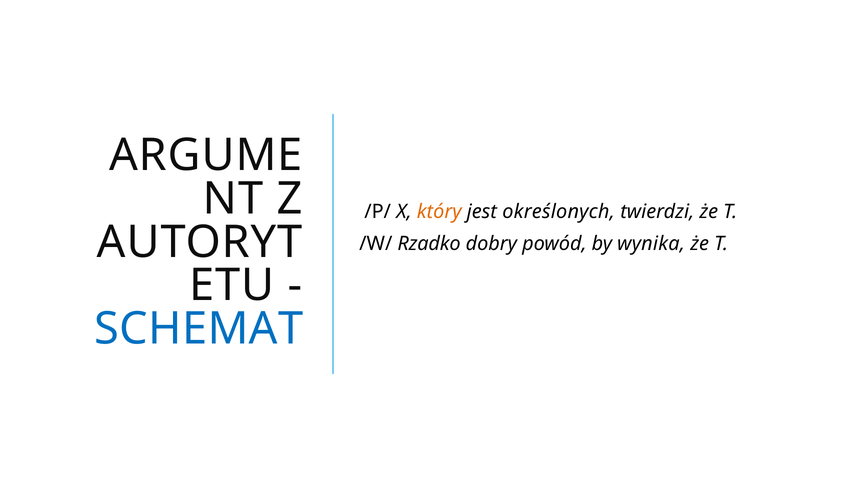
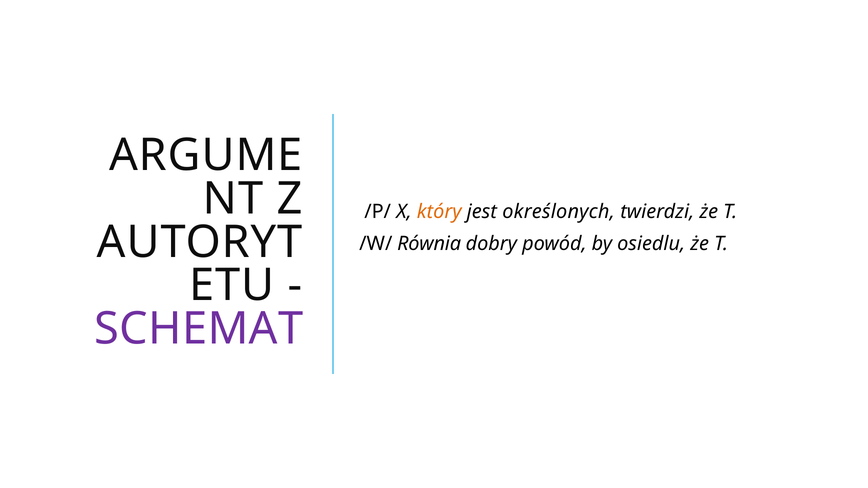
Rzadko: Rzadko -> Równia (429, 244)
wynika: wynika -> osiedlu (651, 244)
SCHEMAT colour: blue -> purple (199, 329)
